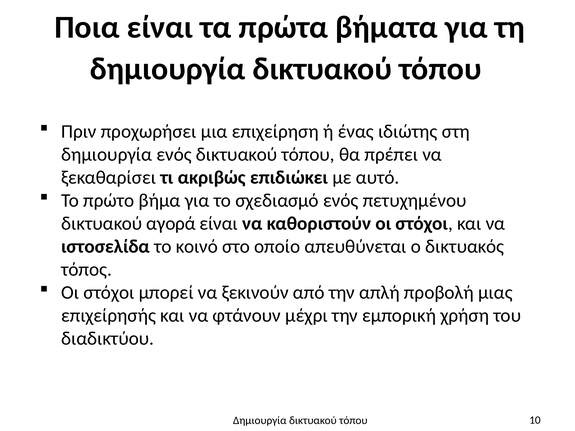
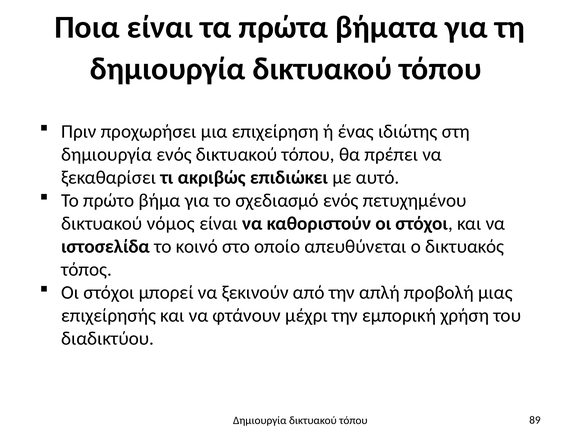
αγορά: αγορά -> νόμος (171, 224)
10: 10 -> 89 (535, 420)
